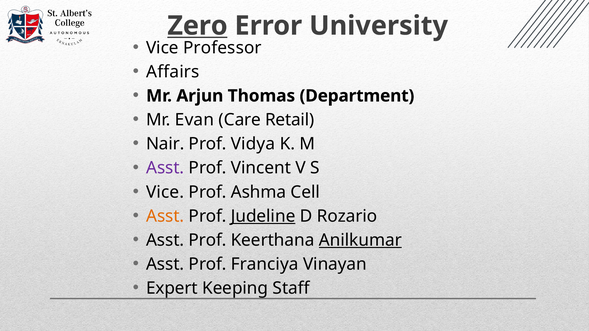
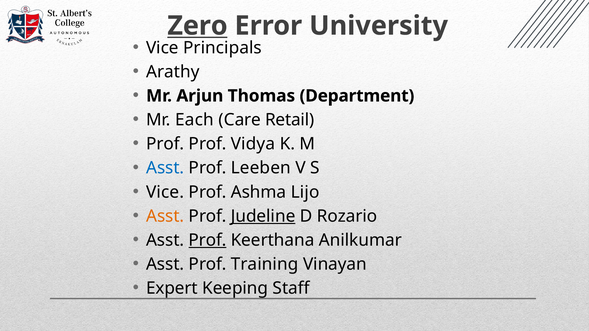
Professor: Professor -> Principals (222, 48)
Affairs: Affairs -> Arathy (173, 72)
Evan: Evan -> Each (195, 120)
Nair: Nair -> Prof (165, 144)
Asst colour: purple -> blue (165, 168)
Vincent: Vincent -> Leeben (261, 168)
Cell: Cell -> Lijo (305, 192)
Prof underline: none -> present (208, 240)
Anilkumar underline: present -> none (360, 240)
Franciya: Franciya -> Training (265, 264)
